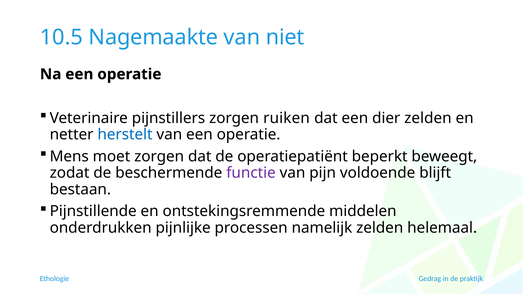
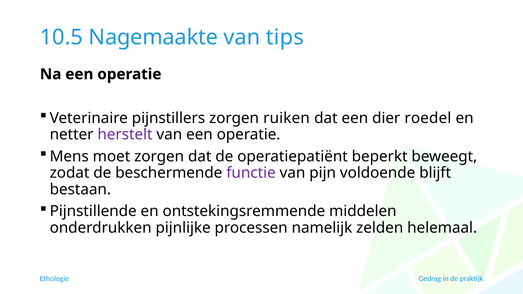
niet: niet -> tips (285, 37)
dier zelden: zelden -> roedel (428, 118)
herstelt colour: blue -> purple (125, 135)
